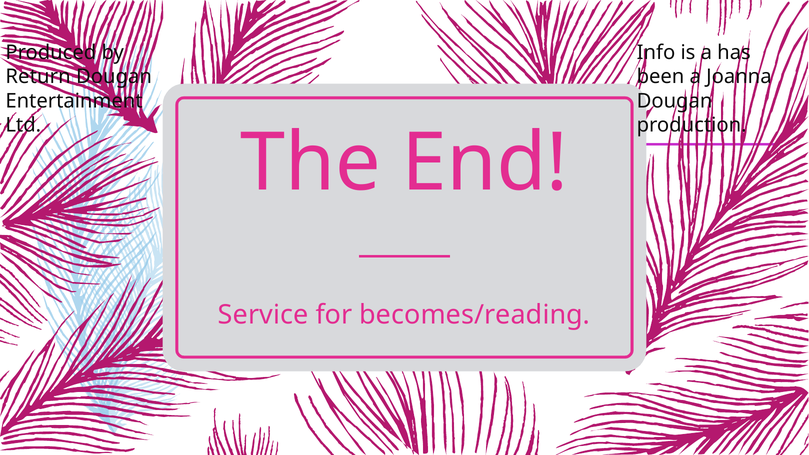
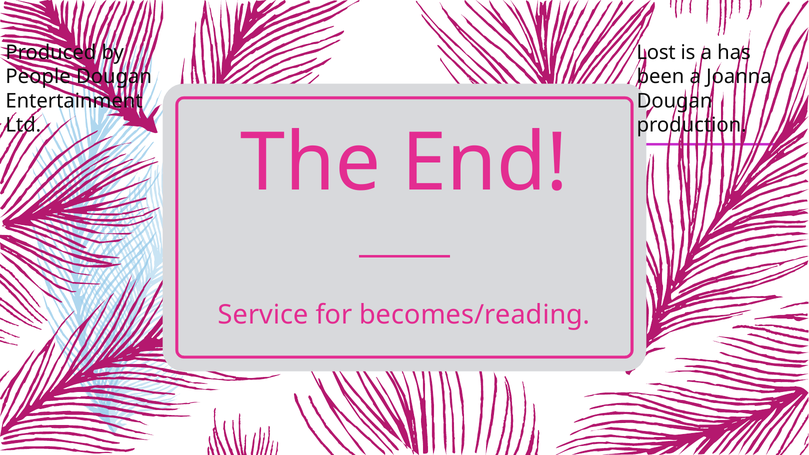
Info: Info -> Lost (656, 52)
Return: Return -> People (38, 77)
